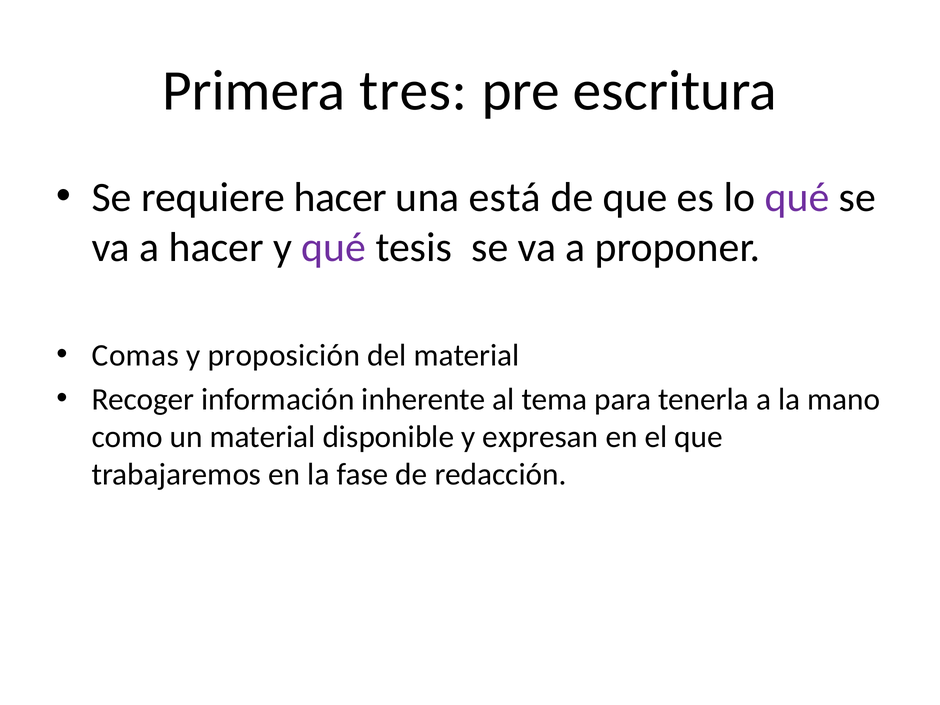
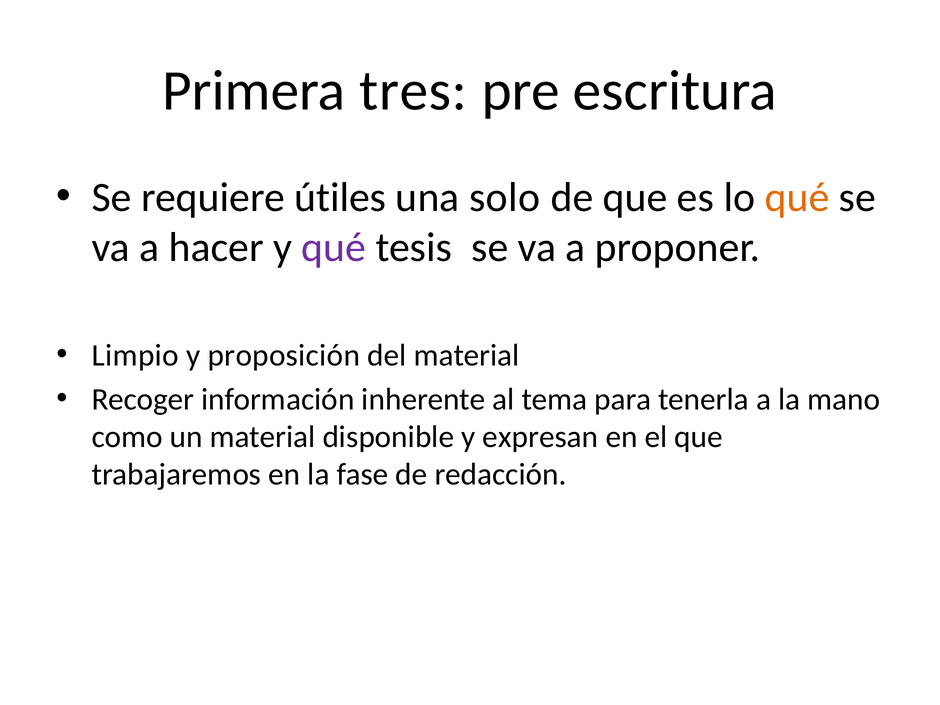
requiere hacer: hacer -> útiles (340, 197)
está: está -> solo (505, 197)
qué colour: purple -> orange (797, 197)
Comas: Comas -> Limpio (135, 355)
